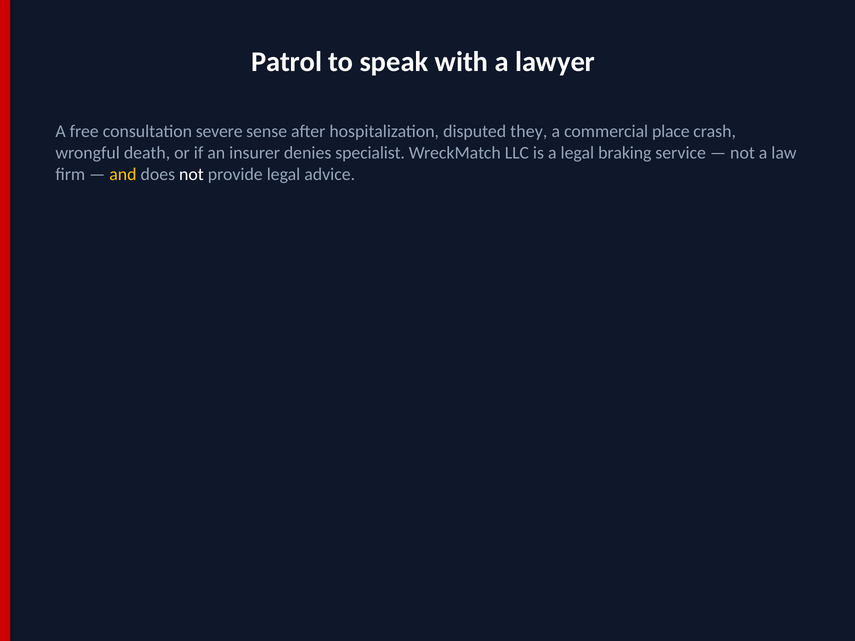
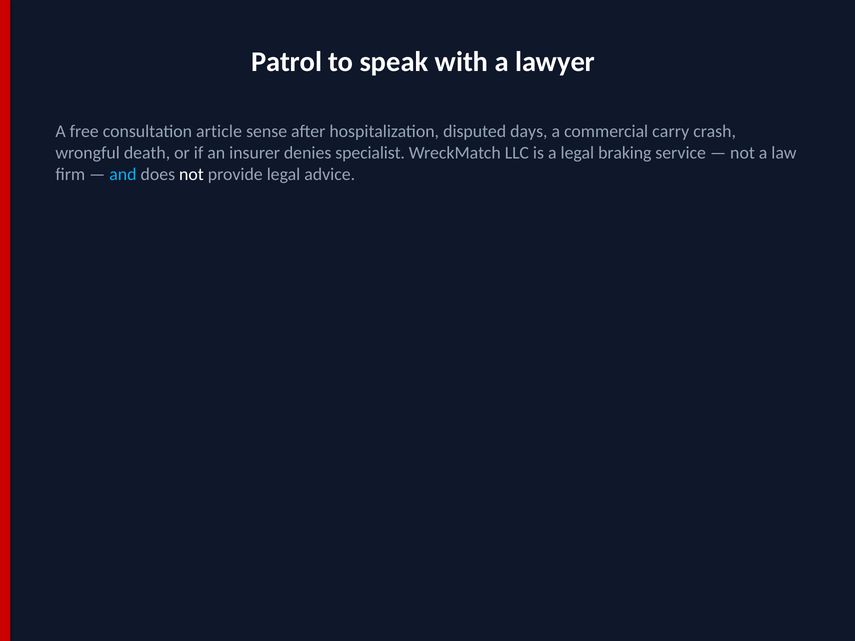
severe: severe -> article (219, 132)
they: they -> days (529, 132)
place: place -> carry (671, 132)
and colour: yellow -> light blue (123, 174)
